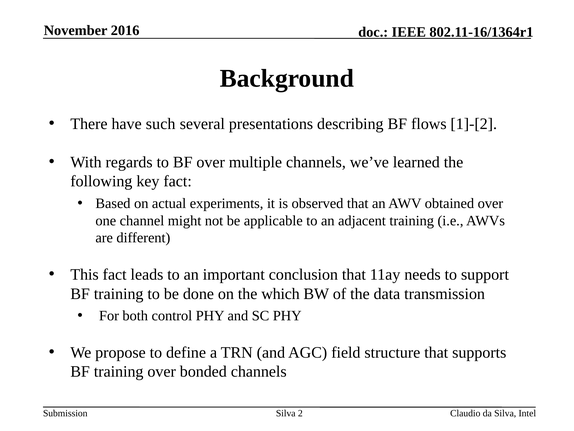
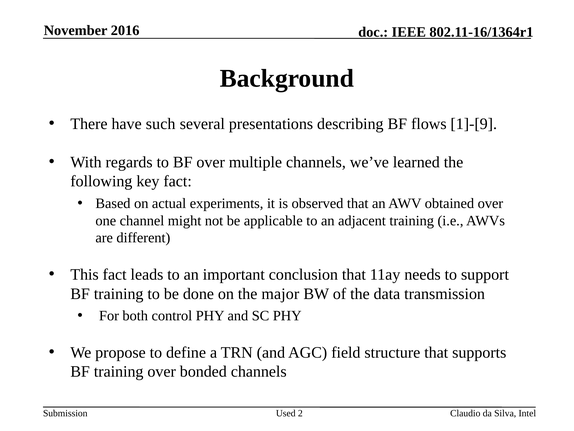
1]-[2: 1]-[2 -> 1]-[9 (474, 124)
which: which -> major (280, 293)
Silva: Silva -> Used (286, 413)
